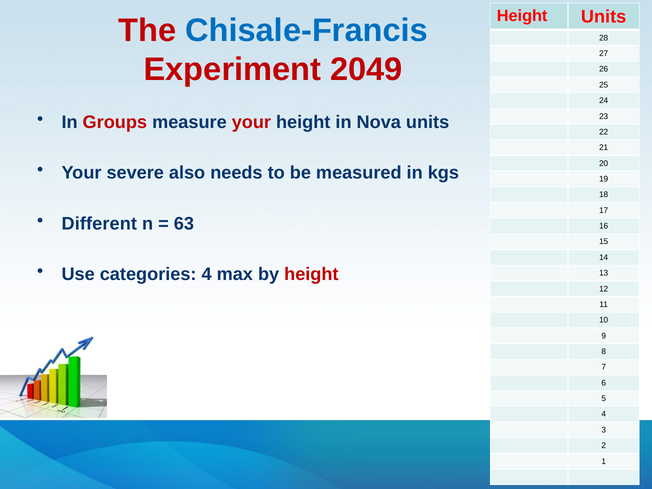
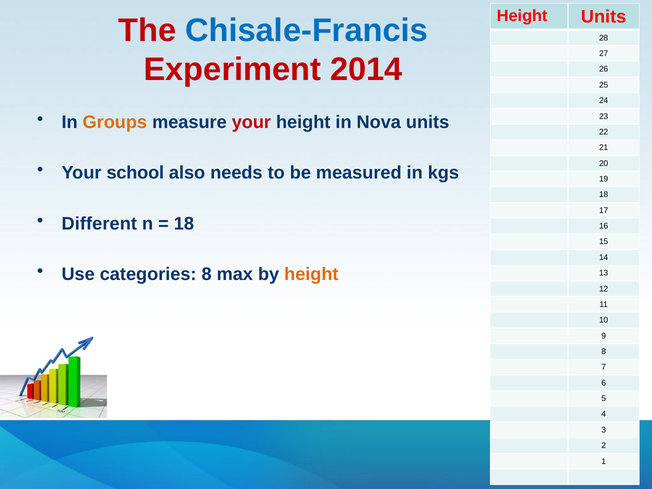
2049: 2049 -> 2014 (366, 70)
Groups colour: red -> orange (115, 122)
severe: severe -> school (135, 173)
63: 63 -> 18 (184, 224)
categories 4: 4 -> 8 (207, 274)
height colour: red -> orange (311, 274)
